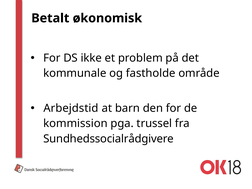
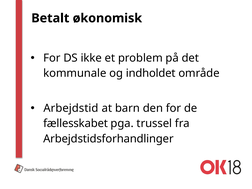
fastholde: fastholde -> indholdet (151, 73)
kommission: kommission -> fællesskabet (76, 123)
Sundhedssocialrådgivere: Sundhedssocialrådgivere -> Arbejdstidsforhandlinger (108, 139)
